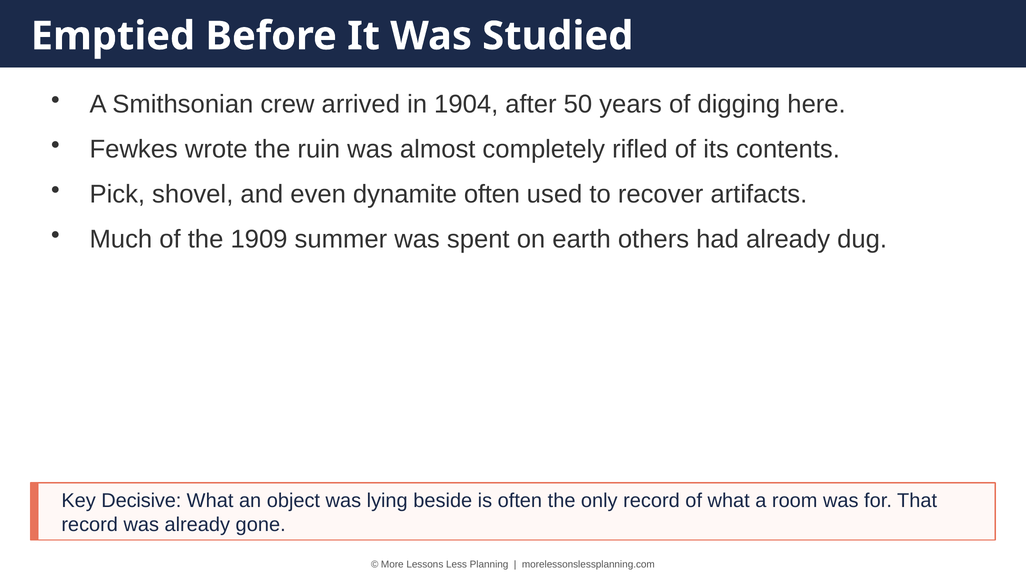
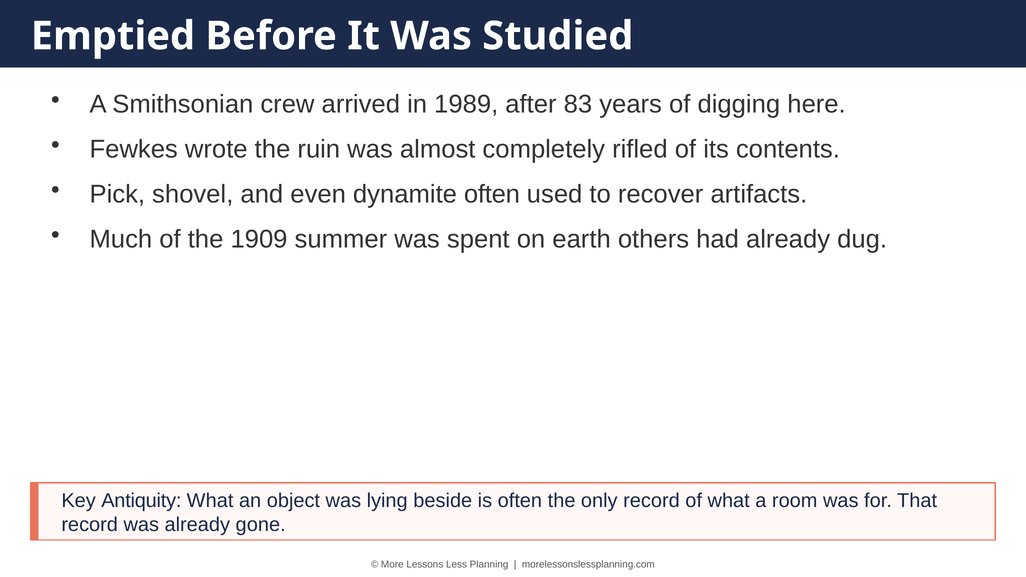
1904: 1904 -> 1989 (466, 104)
50: 50 -> 83 (578, 104)
Decisive: Decisive -> Antiquity (141, 501)
